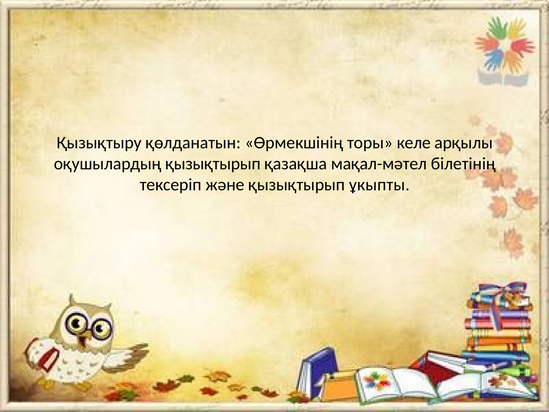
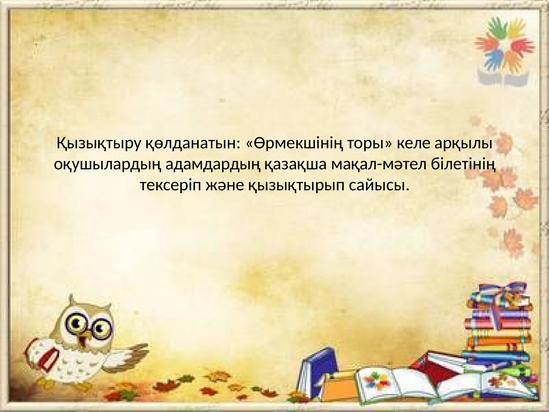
оқушылардың қызықтырып: қызықтырып -> адамдардың (213, 164)
ұкыпты: ұкыпты -> сайысы (379, 185)
